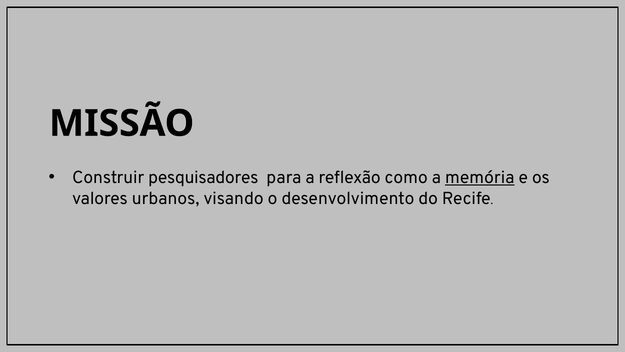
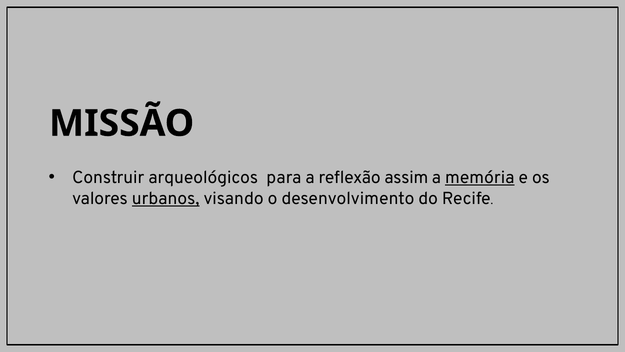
pesquisadores: pesquisadores -> arqueológicos (203, 177)
como: como -> assim (406, 177)
urbanos underline: none -> present (166, 198)
